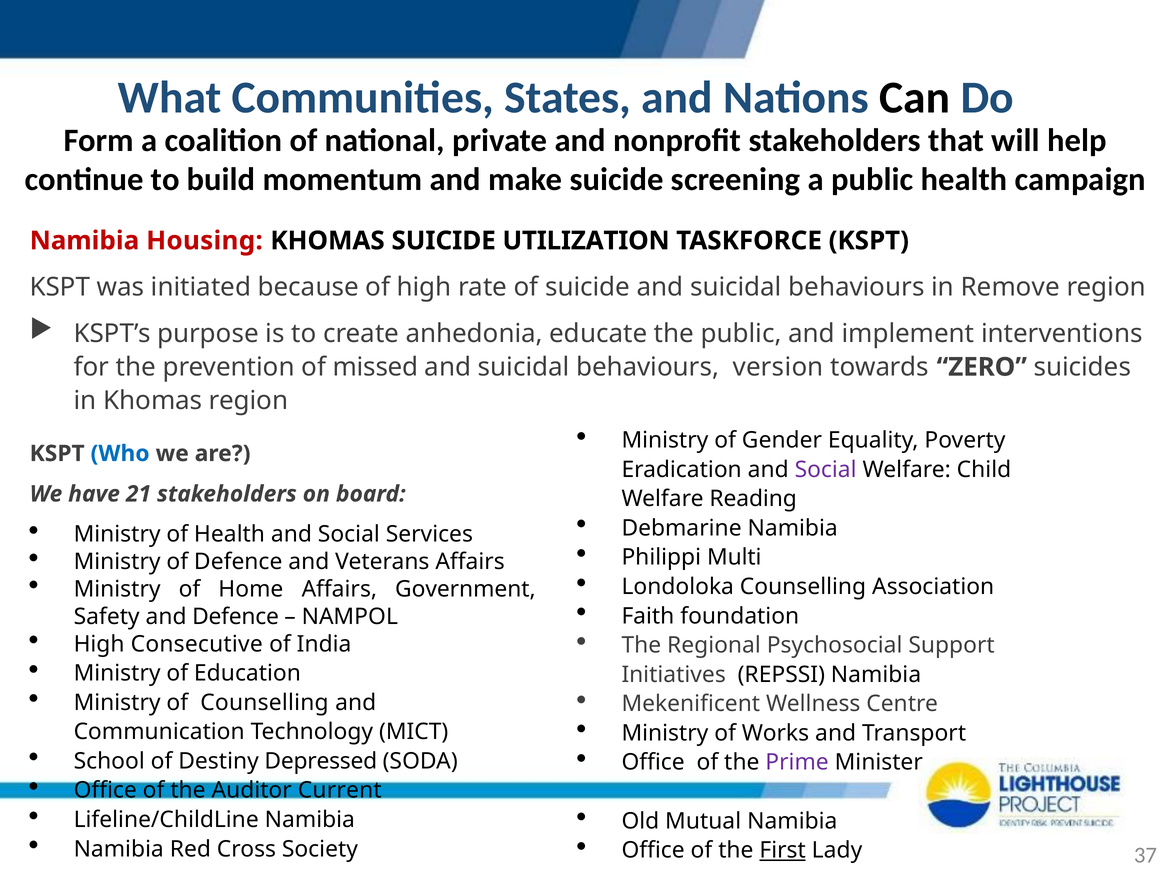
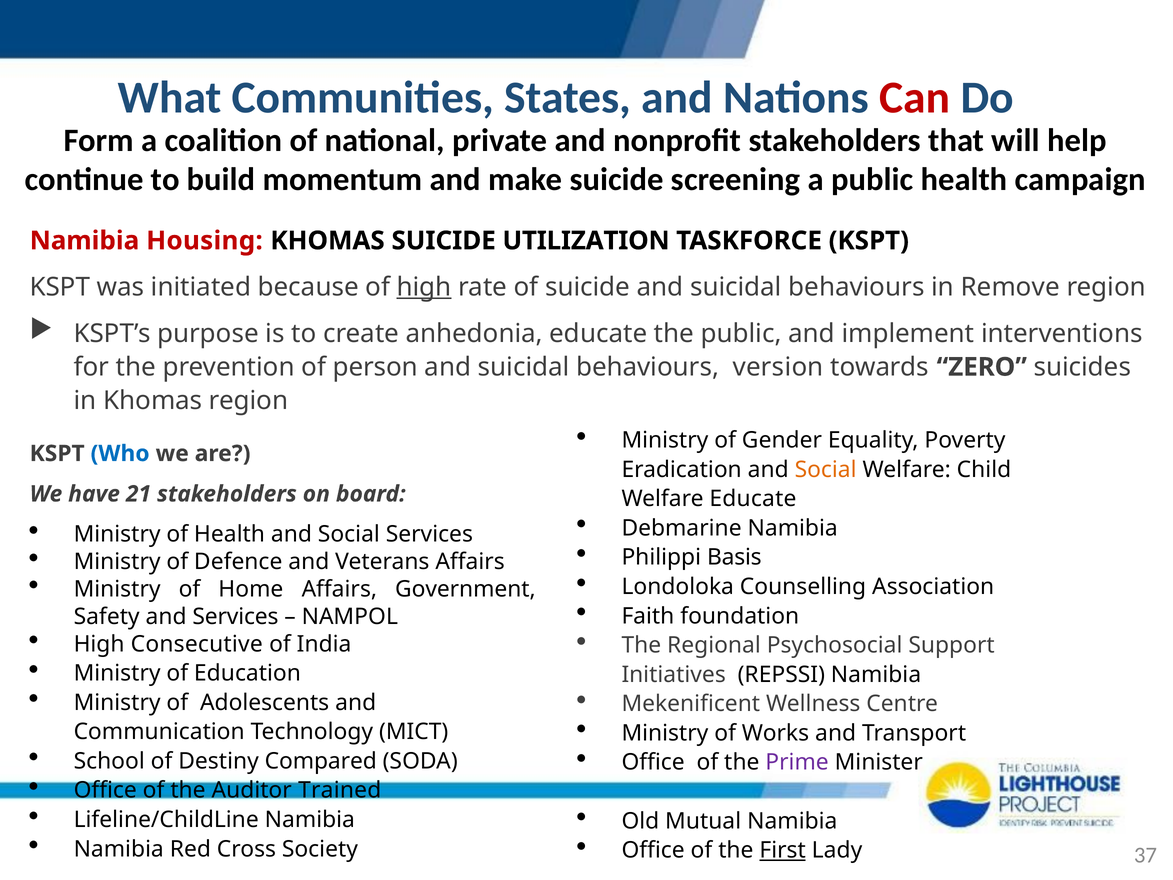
Can colour: black -> red (915, 97)
high underline: none -> present (424, 287)
missed: missed -> person (375, 367)
Social colour: purple -> orange (826, 469)
Welfare Reading: Reading -> Educate (753, 499)
Multi: Multi -> Basis (734, 557)
and Defence: Defence -> Services (235, 616)
of Counselling: Counselling -> Adolescents (265, 702)
Depressed: Depressed -> Compared (321, 761)
Current: Current -> Trained (340, 790)
